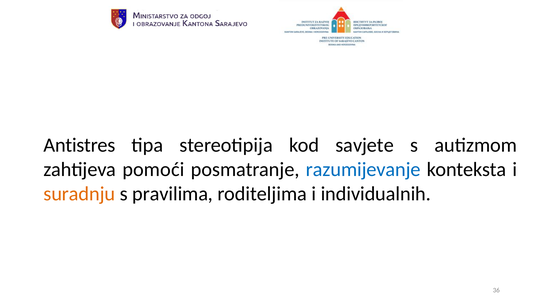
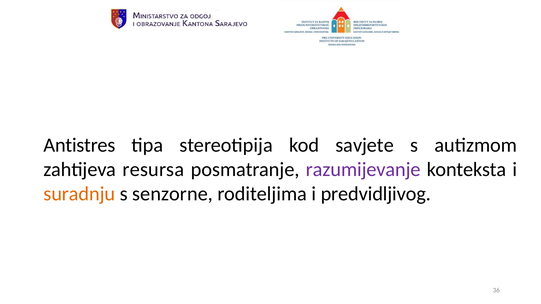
pomoći: pomoći -> resursa (153, 170)
razumijevanje colour: blue -> purple (363, 170)
pravilima: pravilima -> senzorne (173, 194)
individualnih: individualnih -> predvidljivog (376, 194)
